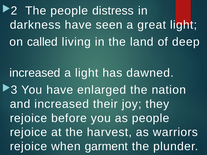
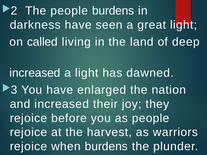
people distress: distress -> burdens (113, 11)
when garment: garment -> burdens (106, 147)
